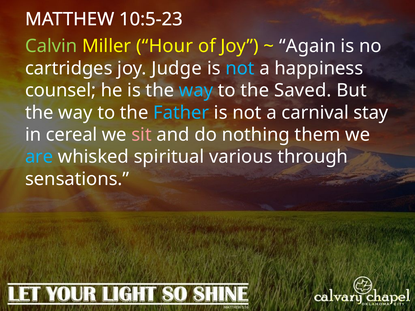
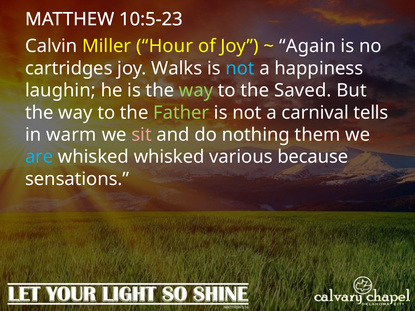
Calvin colour: light green -> white (51, 46)
Judge: Judge -> Walks (177, 68)
counsel: counsel -> laughin (60, 91)
way colour: light blue -> light green (196, 91)
Father colour: light blue -> light green (181, 113)
stay: stay -> tells (371, 113)
cereal: cereal -> warm (71, 135)
whisked spiritual: spiritual -> whisked (169, 157)
through: through -> because (313, 157)
